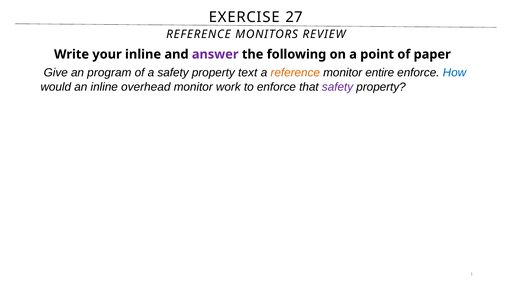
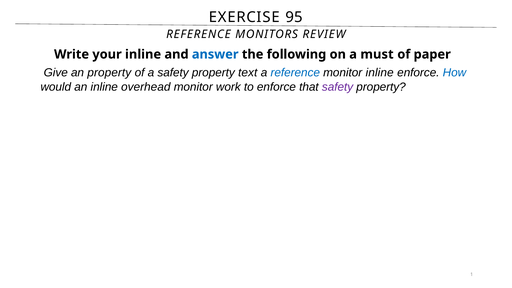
27: 27 -> 95 (294, 17)
answer colour: purple -> blue (215, 54)
point: point -> must (377, 54)
an program: program -> property (109, 73)
reference colour: orange -> blue (295, 73)
monitor entire: entire -> inline (380, 73)
